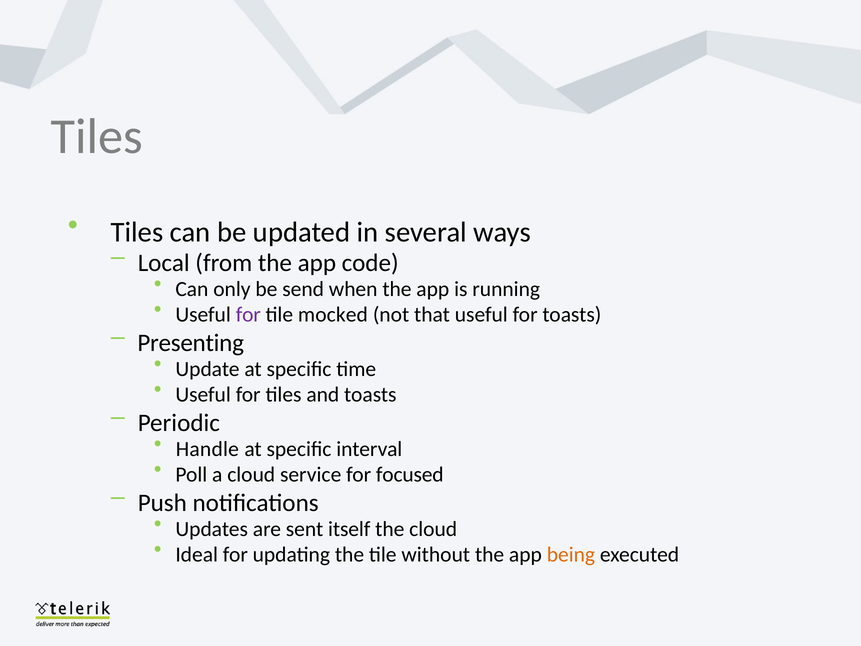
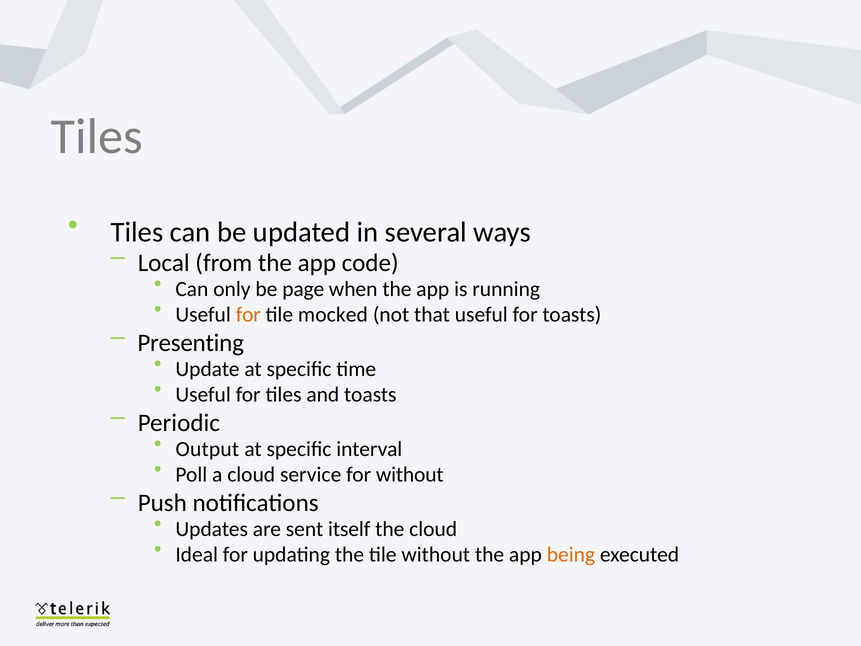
send: send -> page (303, 289)
for colour: purple -> orange (248, 314)
Handle: Handle -> Output (207, 449)
for focused: focused -> without (410, 474)
